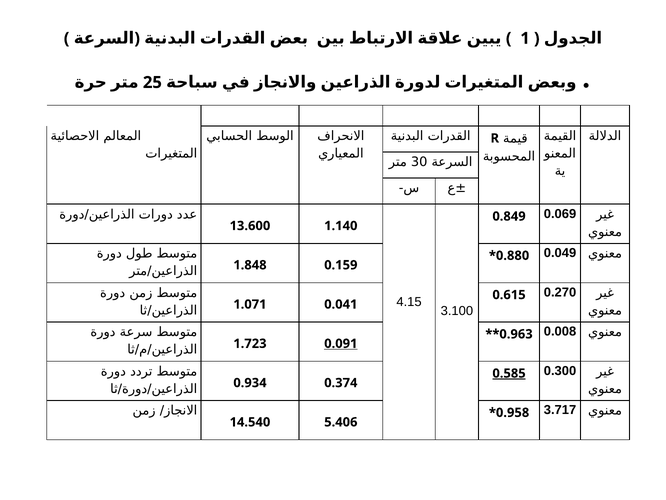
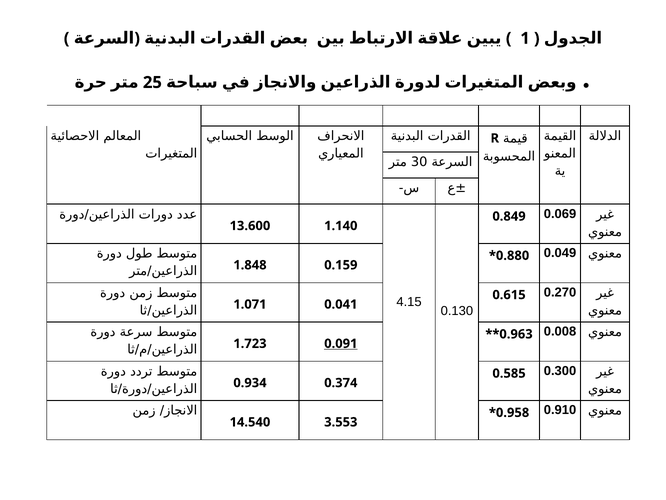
3.100: 3.100 -> 0.130 (457, 310)
0.585 underline: present -> none (509, 373)
3.717: 3.717 -> 0.910 (560, 410)
5.406: 5.406 -> 3.553 (341, 422)
